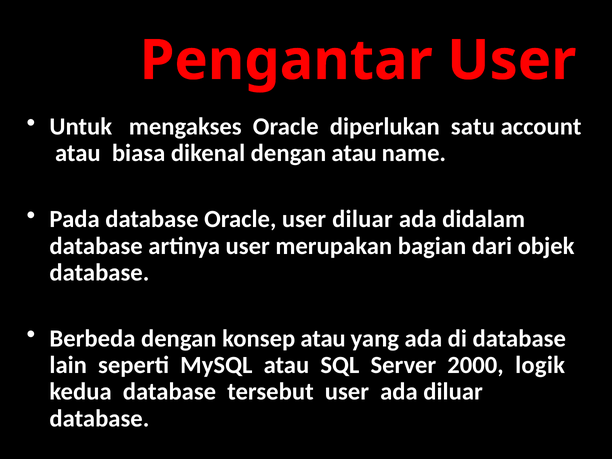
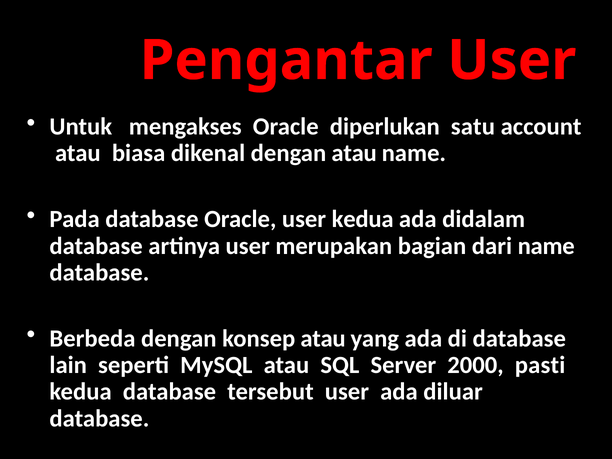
user diluar: diluar -> kedua (363, 219)
dari objek: objek -> name (546, 246)
logik: logik -> pasti (540, 365)
